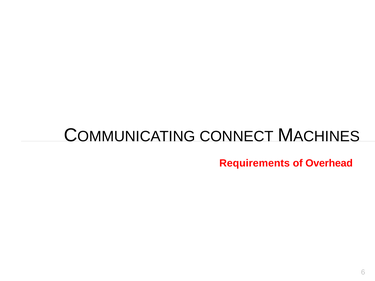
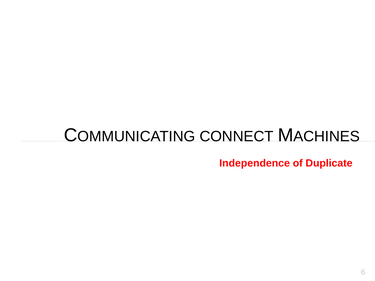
Requirements: Requirements -> Independence (255, 163)
Overhead: Overhead -> Duplicate (329, 163)
